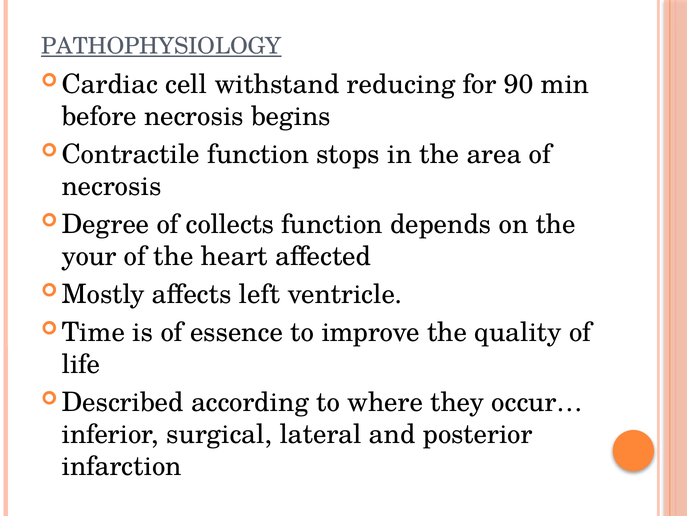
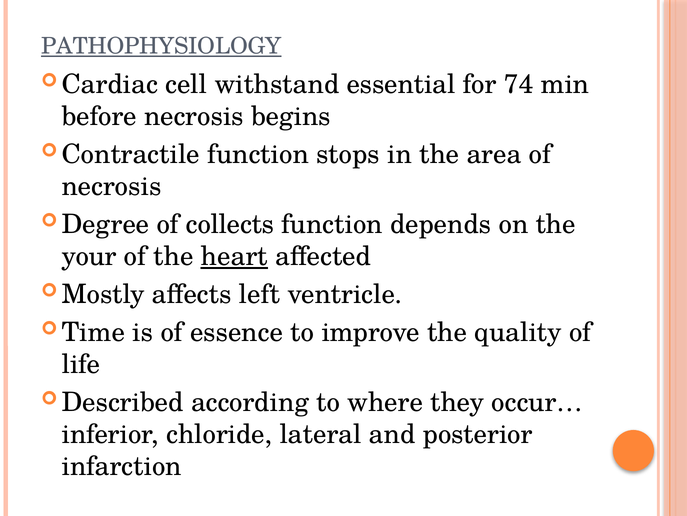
reducing: reducing -> essential (401, 84)
90: 90 -> 74 (519, 84)
heart underline: none -> present (234, 256)
surgical: surgical -> chloride (219, 434)
